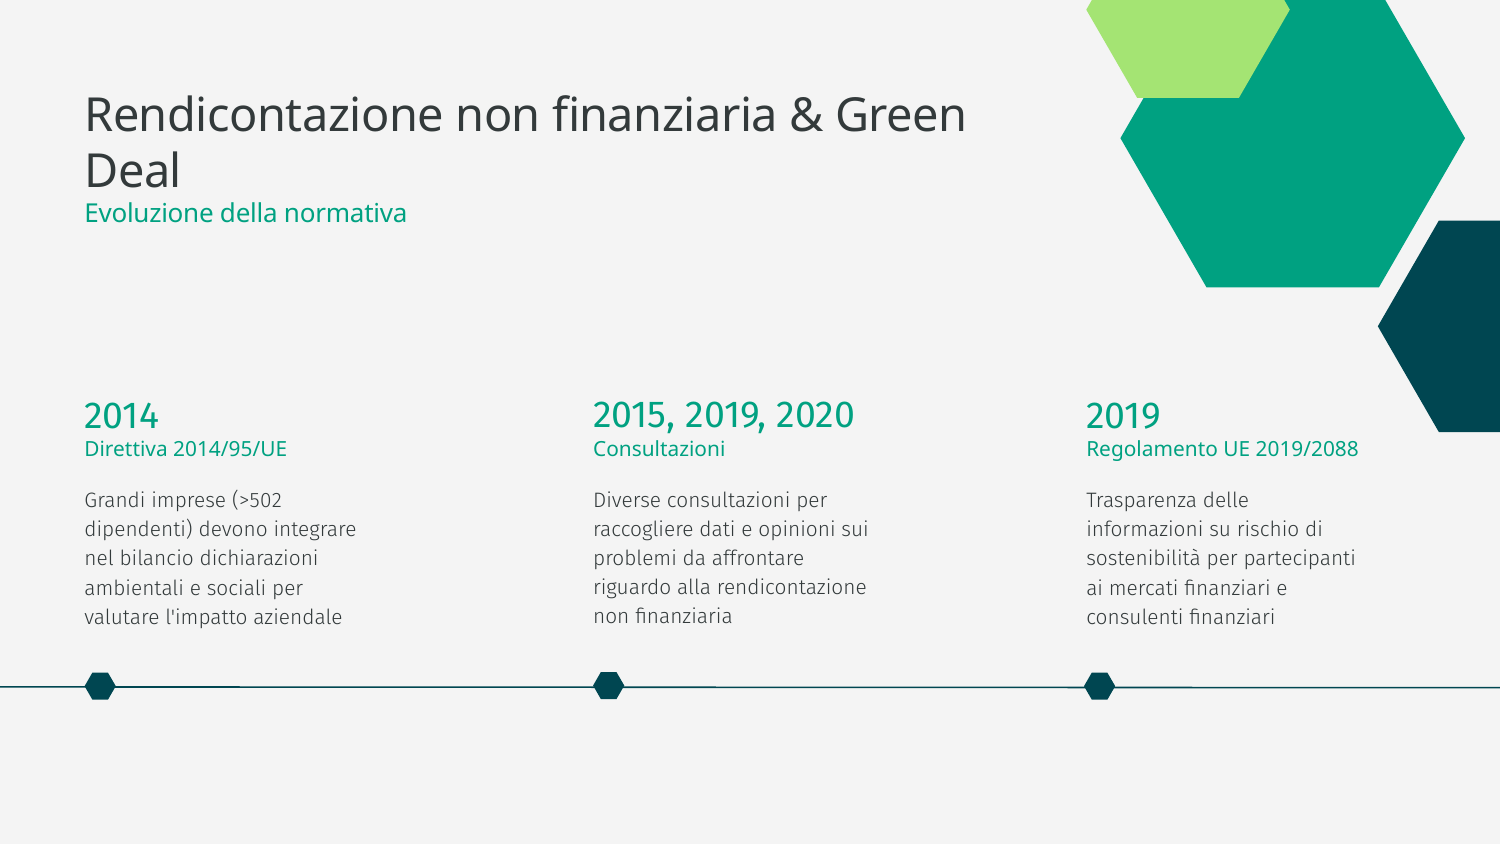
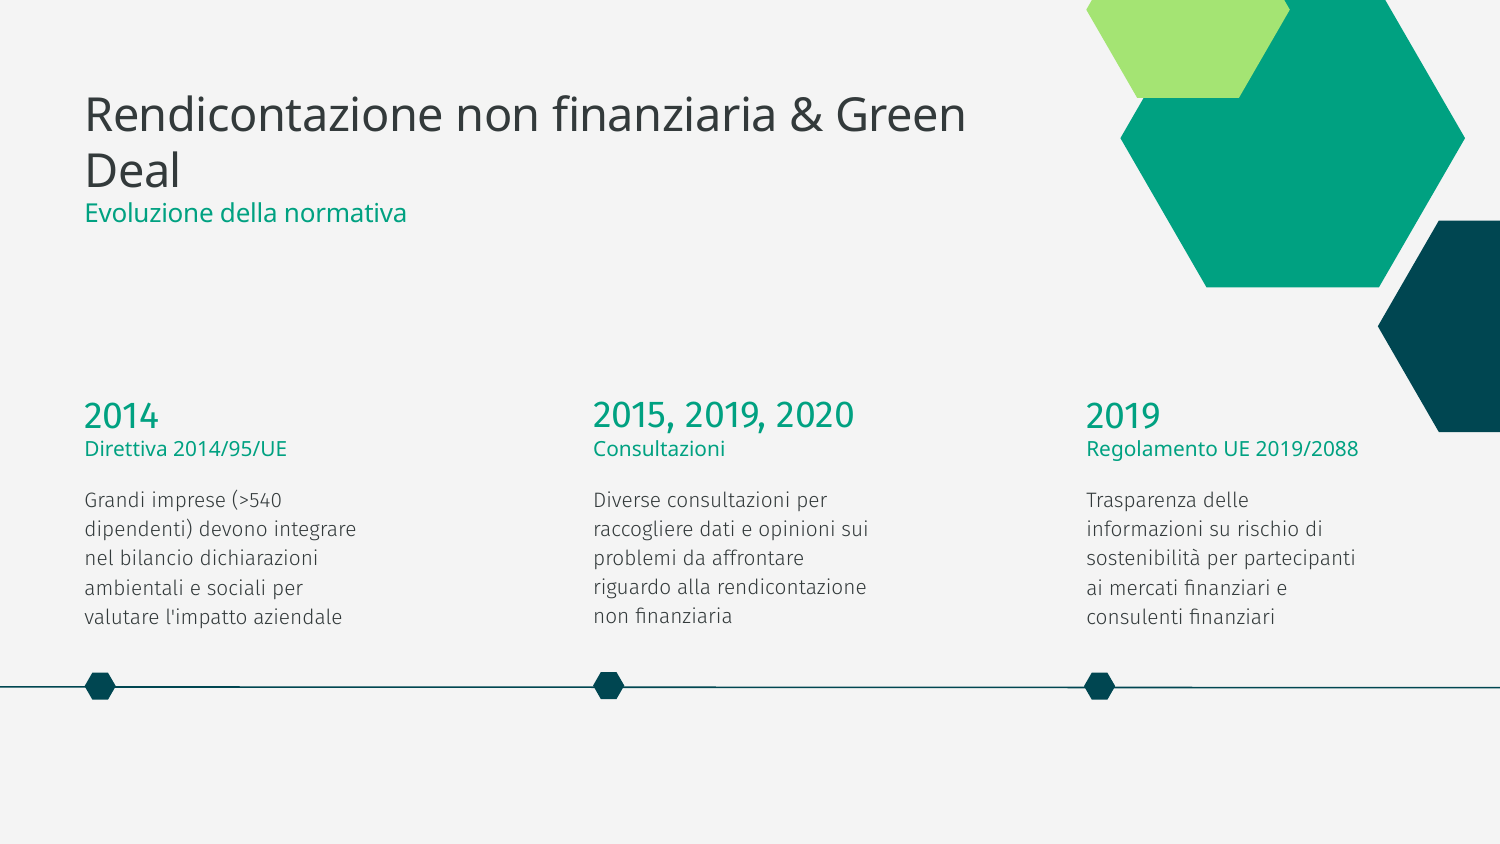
>502: >502 -> >540 (257, 501)
